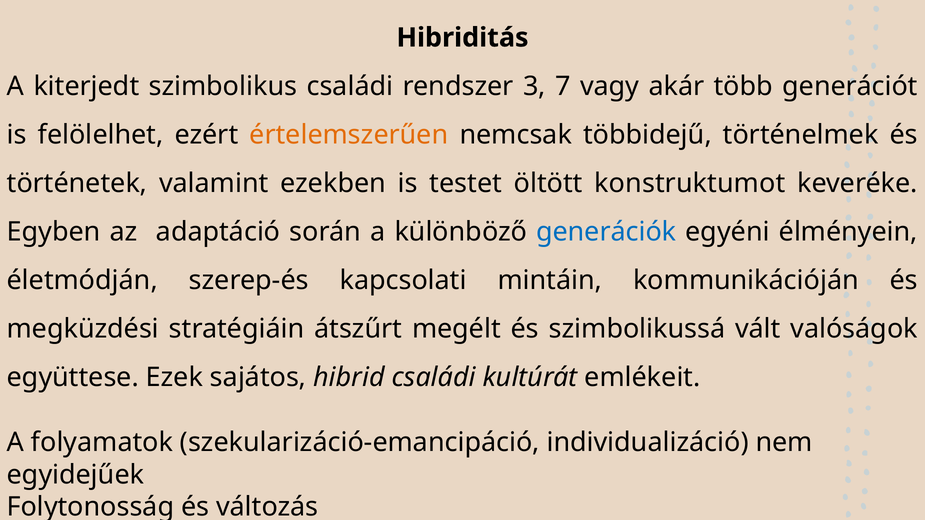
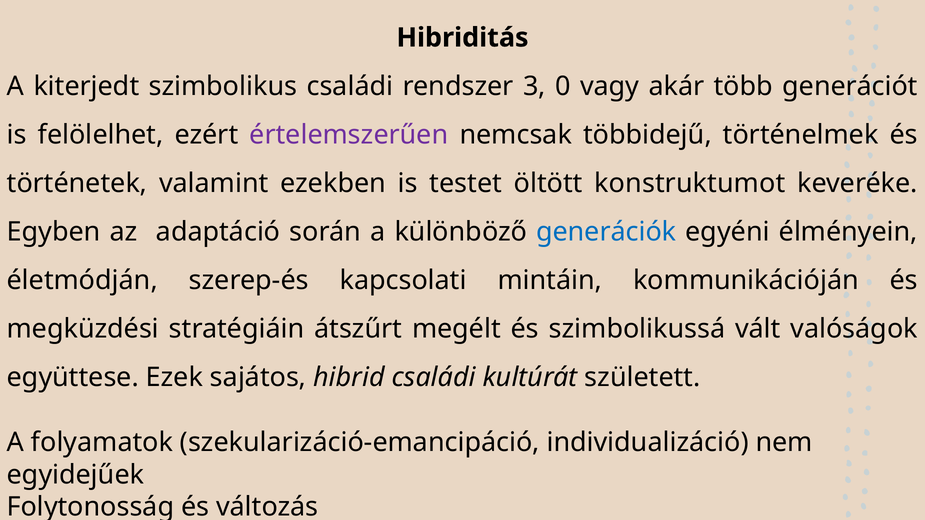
7: 7 -> 0 (563, 86)
értelemszerűen colour: orange -> purple (349, 135)
emlékeit: emlékeit -> született (642, 378)
